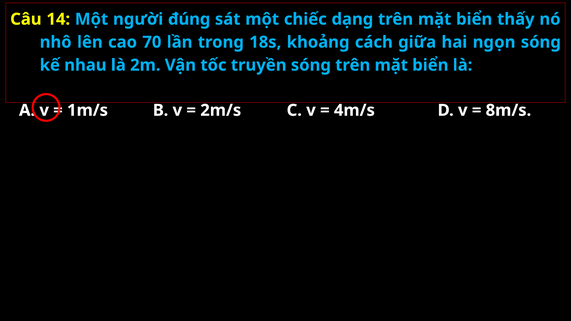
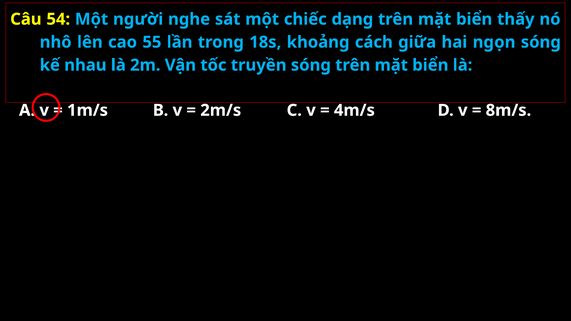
14: 14 -> 54 (58, 19)
đúng: đúng -> nghe (189, 19)
70: 70 -> 55 (152, 42)
